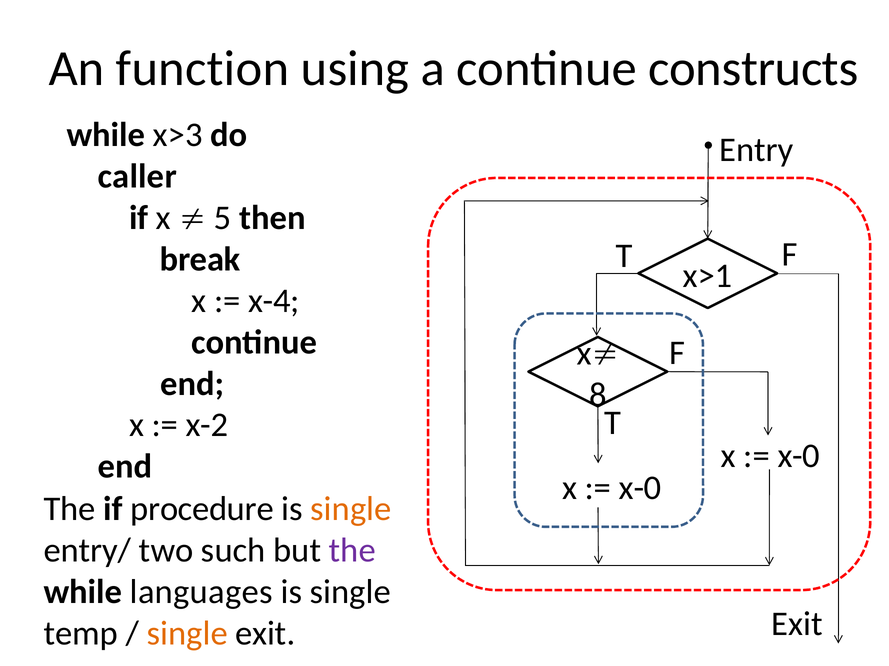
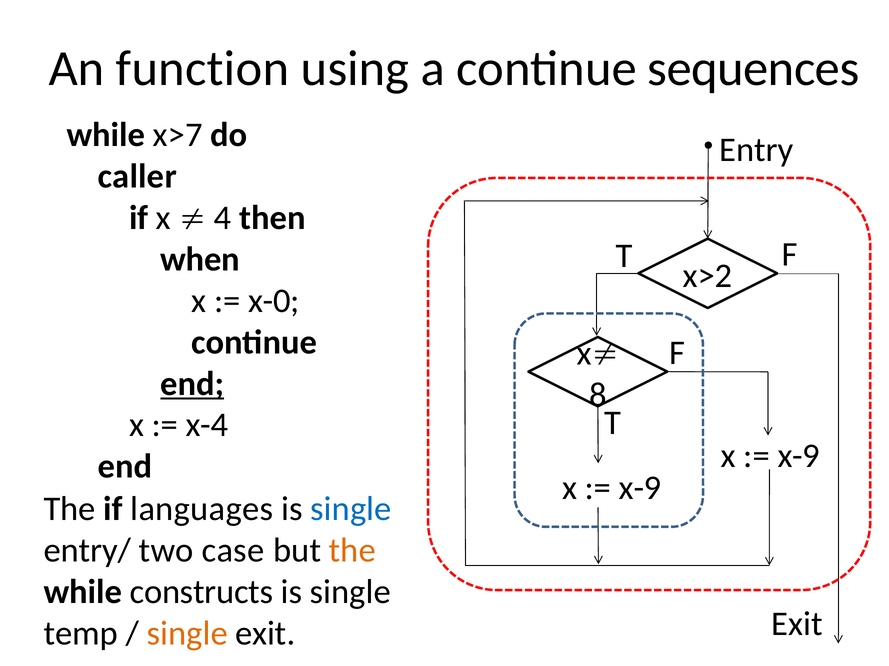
constructs: constructs -> sequences (753, 69)
x>3: x>3 -> x>7 (178, 135)
5: 5 -> 4 (223, 218)
break: break -> when (200, 260)
x>1: x>1 -> x>2 (708, 276)
x-4: x-4 -> x-0 (274, 301)
end underline: none -> present (192, 384)
x-2: x-2 -> x-4 (207, 426)
x-0: x-0 -> x-9 (799, 456)
x-0: x-0 -> x-9 (640, 488)
procedure: procedure -> languages (202, 509)
single colour: orange -> blue (351, 509)
such: such -> case (233, 551)
the colour: purple -> orange (352, 551)
languages: languages -> constructs (202, 593)
